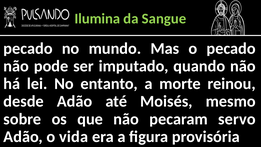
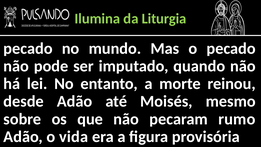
Sangue: Sangue -> Liturgia (164, 19)
servo: servo -> rumo (237, 119)
